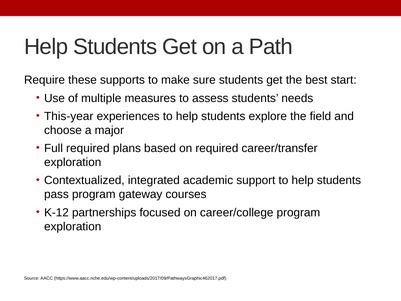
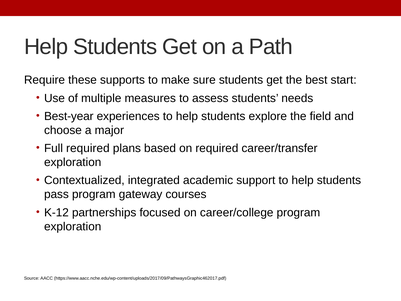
This-year: This-year -> Best-year (69, 116)
